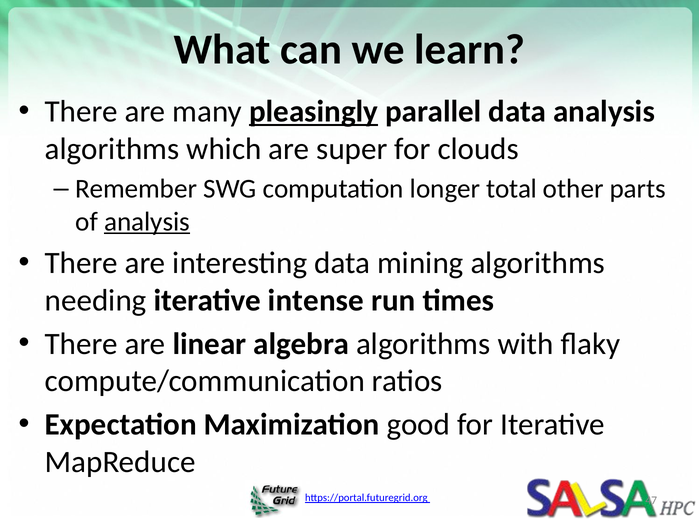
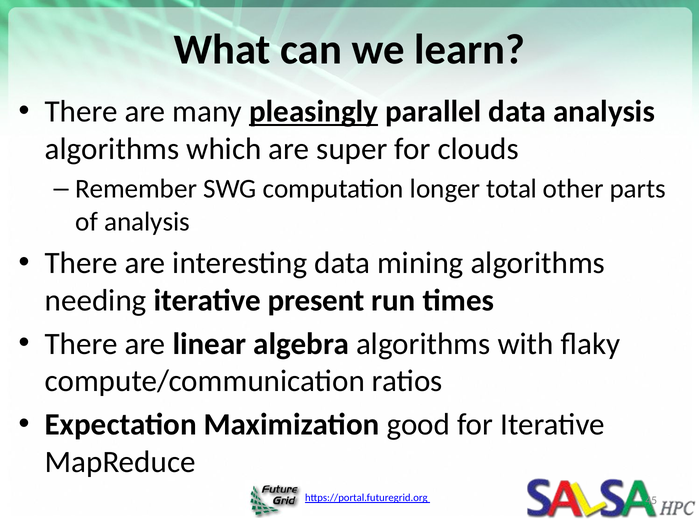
analysis underline: present -> none (147, 222)
intense: intense -> present (316, 300)
47: 47 -> 45 (651, 501)
